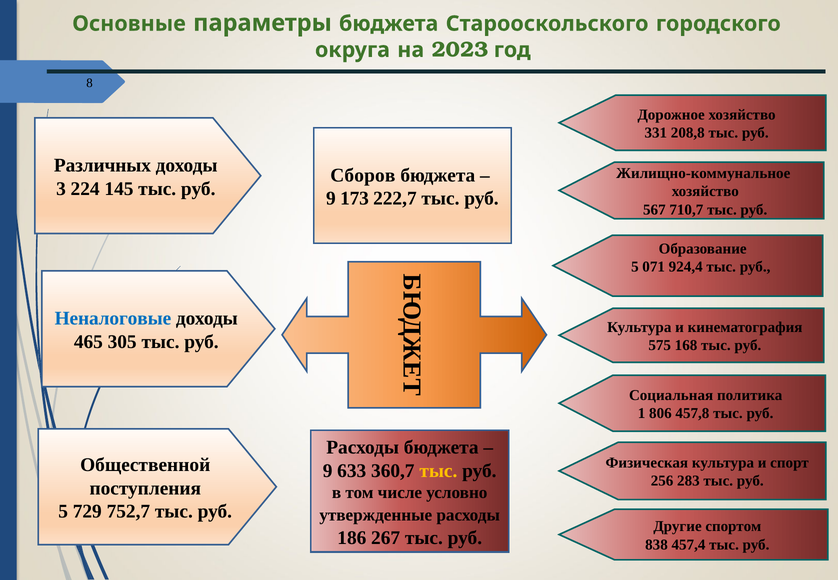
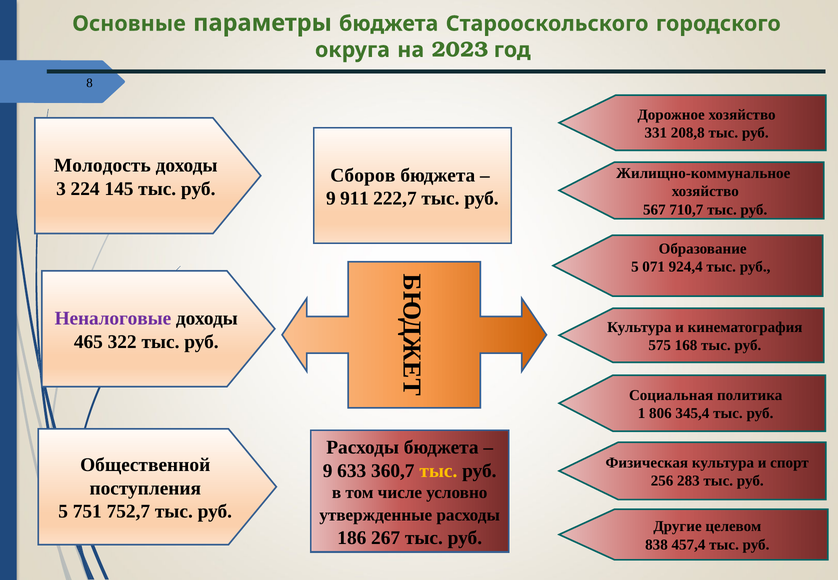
Различных: Различных -> Молодость (102, 165)
173: 173 -> 911 (355, 199)
Неналоговые colour: blue -> purple (113, 319)
305: 305 -> 322 (122, 342)
457,8: 457,8 -> 345,4 (692, 413)
729: 729 -> 751 (87, 511)
спортом: спортом -> целевом (733, 527)
